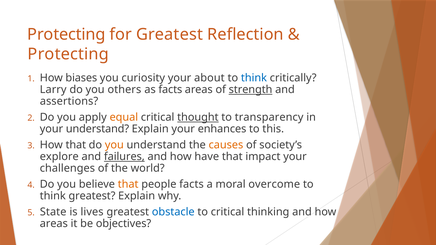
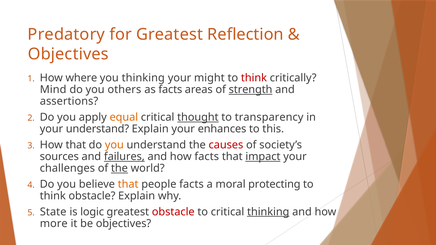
Protecting: Protecting -> Predatory (66, 34)
Protecting: Protecting -> Objectives (68, 54)
biases: biases -> where (81, 78)
you curiosity: curiosity -> thinking (143, 78)
about: about -> might (209, 78)
think colour: blue -> red (254, 78)
Larry: Larry -> Mind (53, 90)
causes colour: orange -> red (226, 145)
explore: explore -> sources (59, 157)
how have: have -> facts (207, 157)
impact underline: none -> present (263, 157)
the underline: none -> present (119, 168)
overcome: overcome -> protecting (274, 184)
think greatest: greatest -> obstacle (92, 196)
lives: lives -> logic (92, 212)
obstacle colour: blue -> red (173, 212)
thinking underline: none -> present (268, 212)
areas: areas -> more (54, 224)
